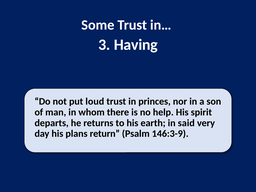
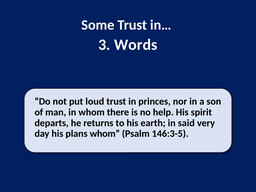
Having: Having -> Words (136, 45)
plans return: return -> whom (105, 134)
146:3-9: 146:3-9 -> 146:3-5 (170, 134)
